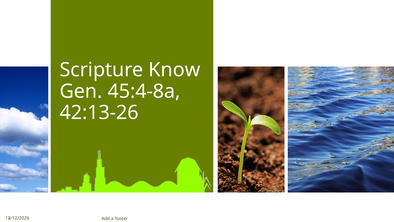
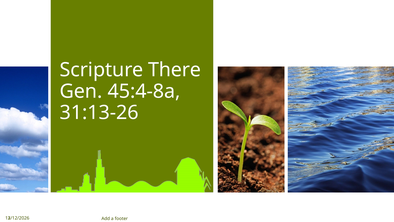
Know: Know -> There (175, 70)
42:13-26: 42:13-26 -> 31:13-26 (99, 112)
